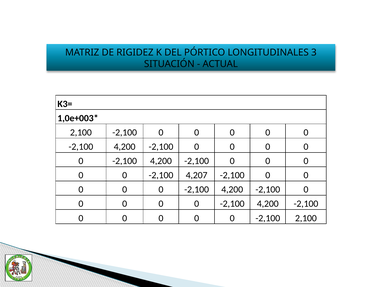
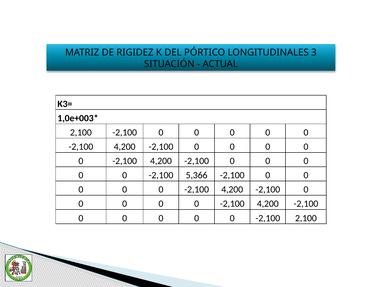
4,207: 4,207 -> 5,366 (197, 175)
